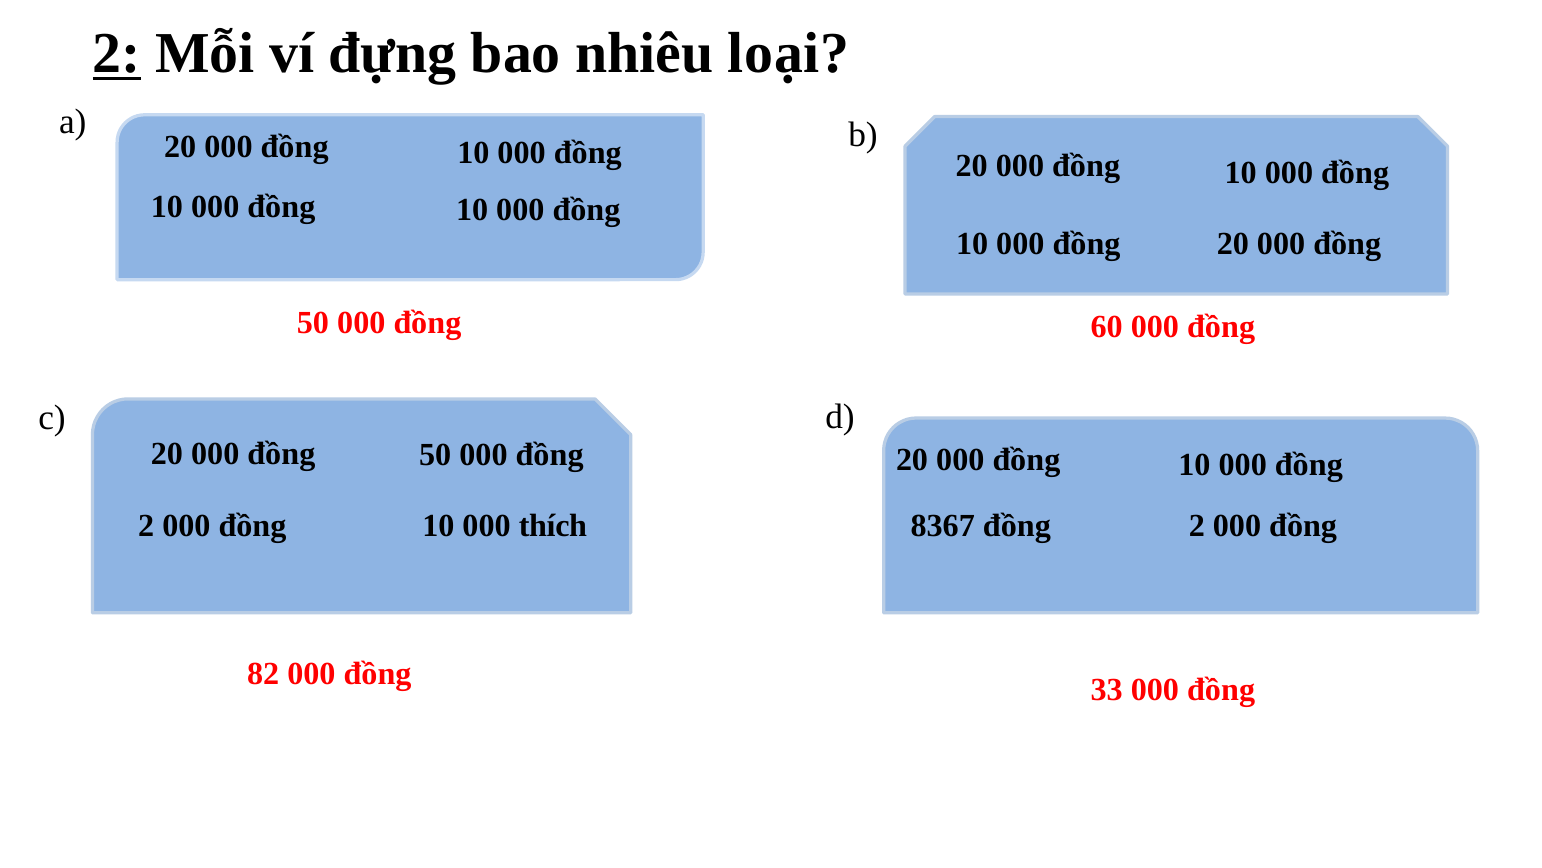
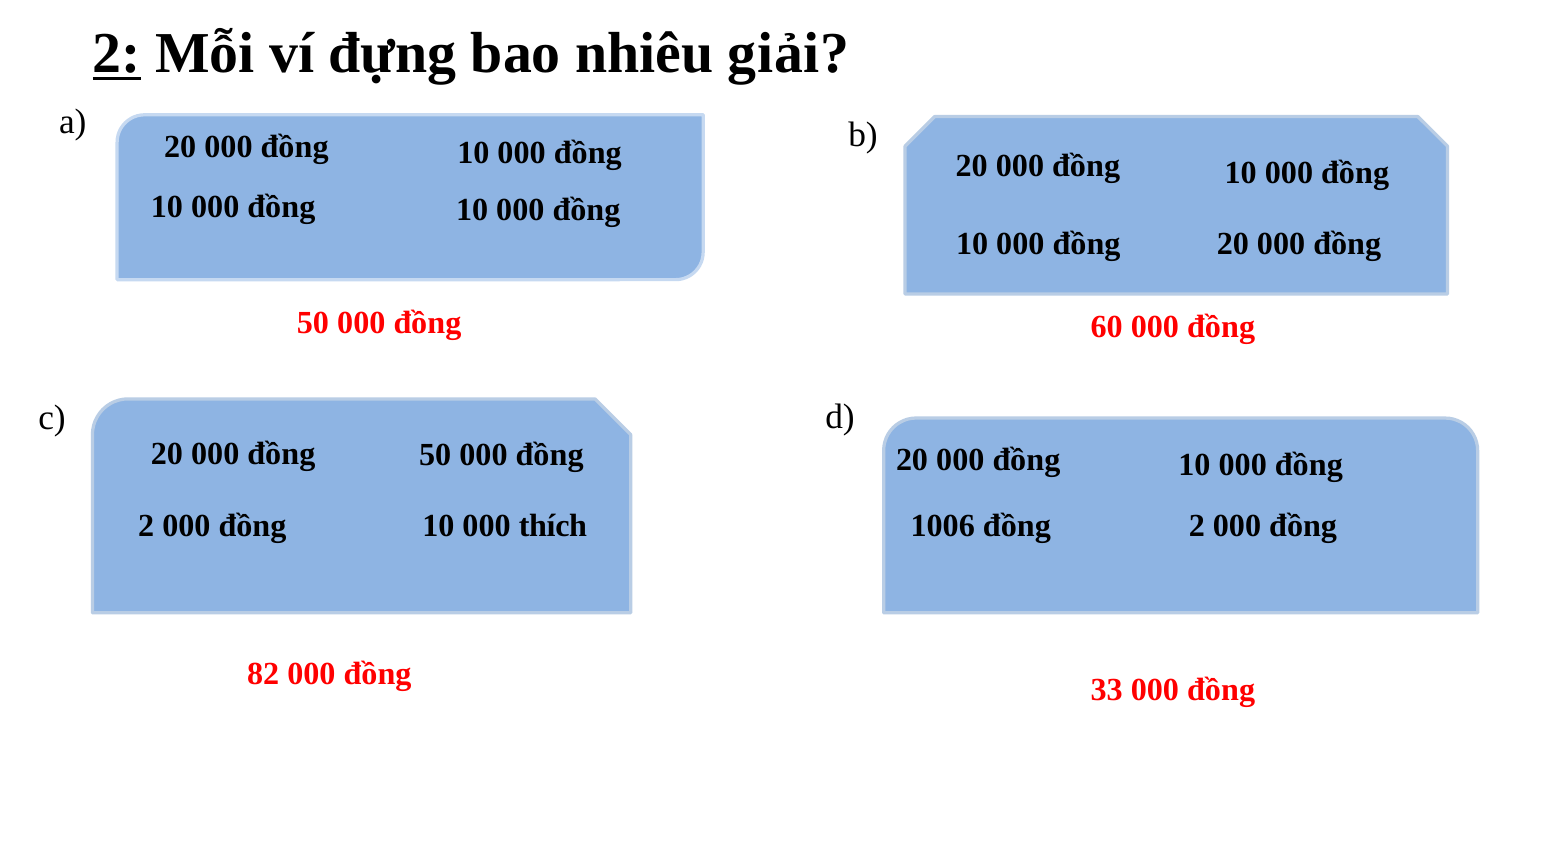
loại: loại -> giải (789, 53)
8367: 8367 -> 1006 (943, 526)
